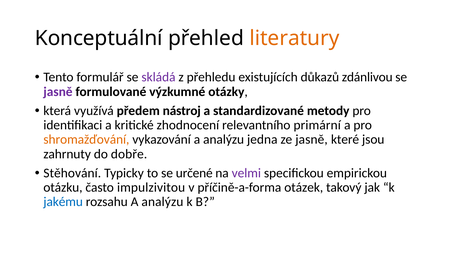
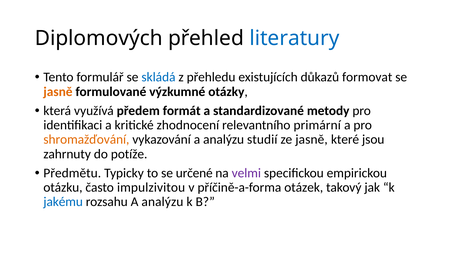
Konceptuální: Konceptuální -> Diplomových (99, 38)
literatury colour: orange -> blue (294, 38)
skládá colour: purple -> blue (158, 77)
zdánlivou: zdánlivou -> formovat (367, 77)
jasně colour: purple -> orange (58, 92)
nástroj: nástroj -> formát (182, 111)
jedna: jedna -> studií (262, 140)
dobře: dobře -> potíže (129, 154)
Stěhování: Stěhování -> Předmětu (72, 173)
